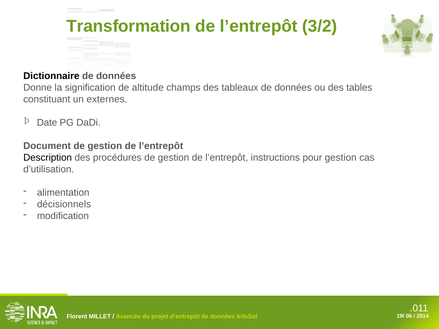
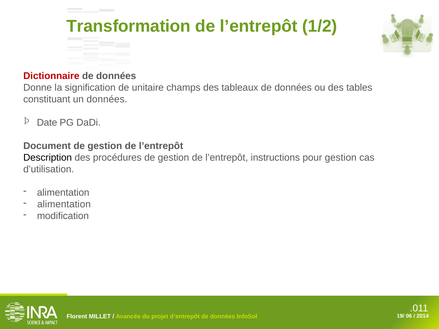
3/2: 3/2 -> 1/2 (320, 26)
Dictionnaire colour: black -> red (51, 76)
altitude: altitude -> unitaire (148, 88)
un externes: externes -> données (107, 99)
décisionnels: décisionnels -> alimentation (64, 205)
